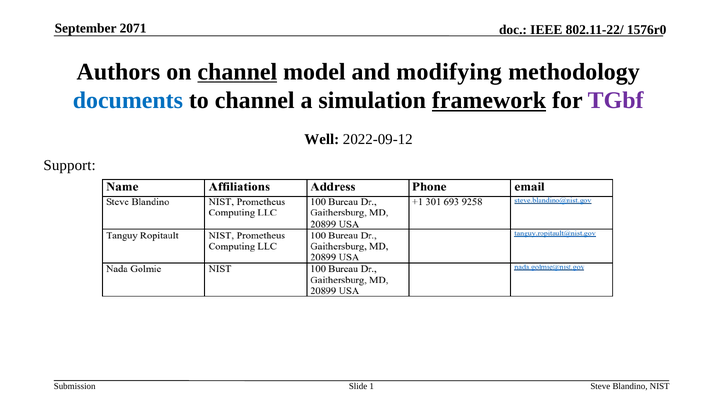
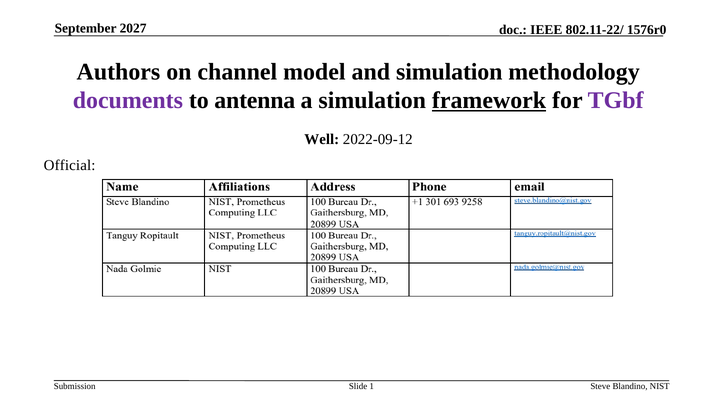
2071: 2071 -> 2027 (133, 29)
channel underline: present -> none (237, 72)
and modifying: modifying -> simulation (449, 72)
documents colour: blue -> purple (128, 100)
to channel: channel -> antenna (255, 100)
Support: Support -> Official (70, 165)
